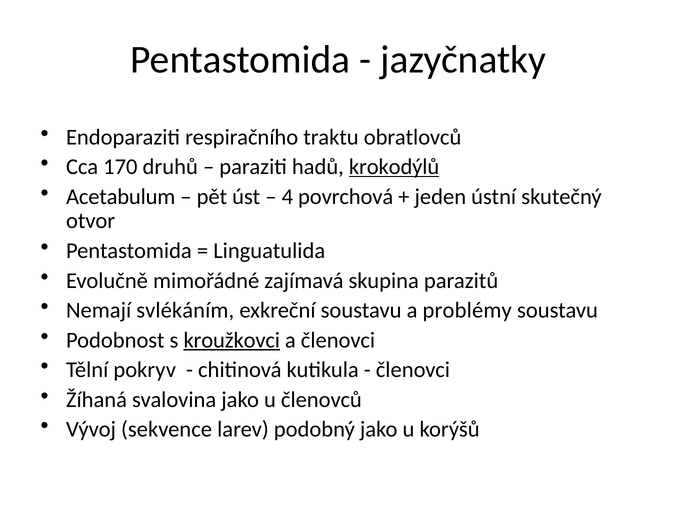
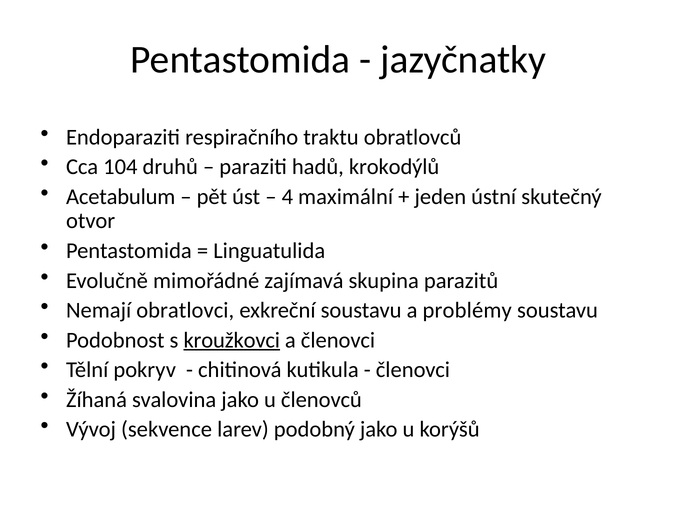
170: 170 -> 104 (120, 167)
krokodýlů underline: present -> none (394, 167)
povrchová: povrchová -> maximální (346, 197)
svlékáním: svlékáním -> obratlovci (185, 310)
